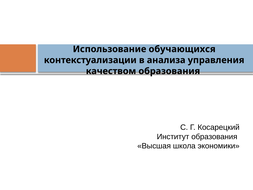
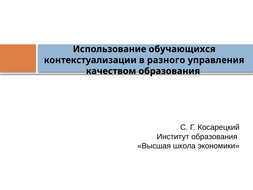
анализа: анализа -> разного (166, 60)
